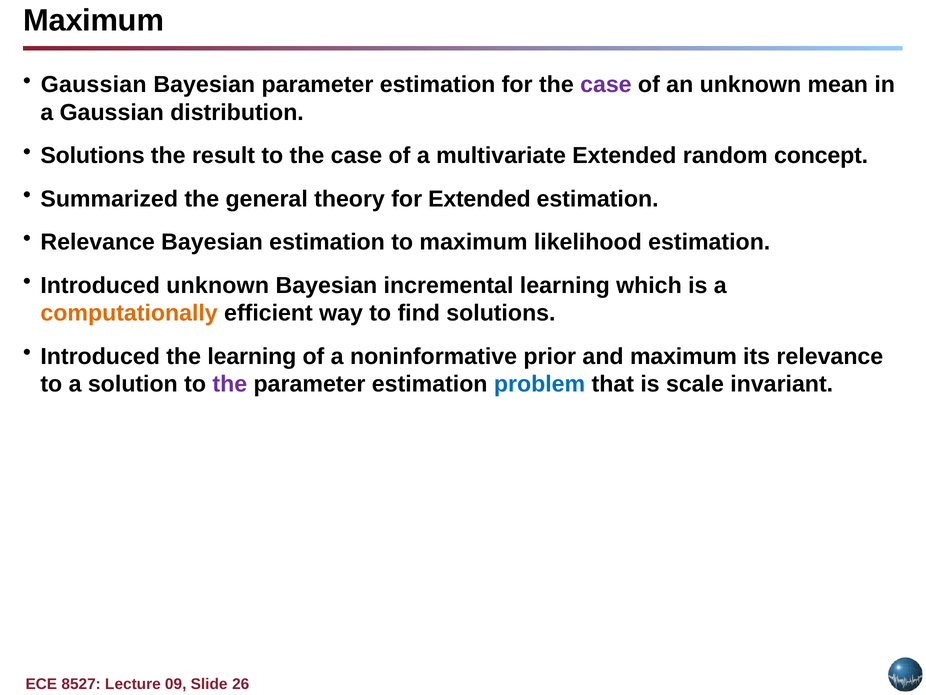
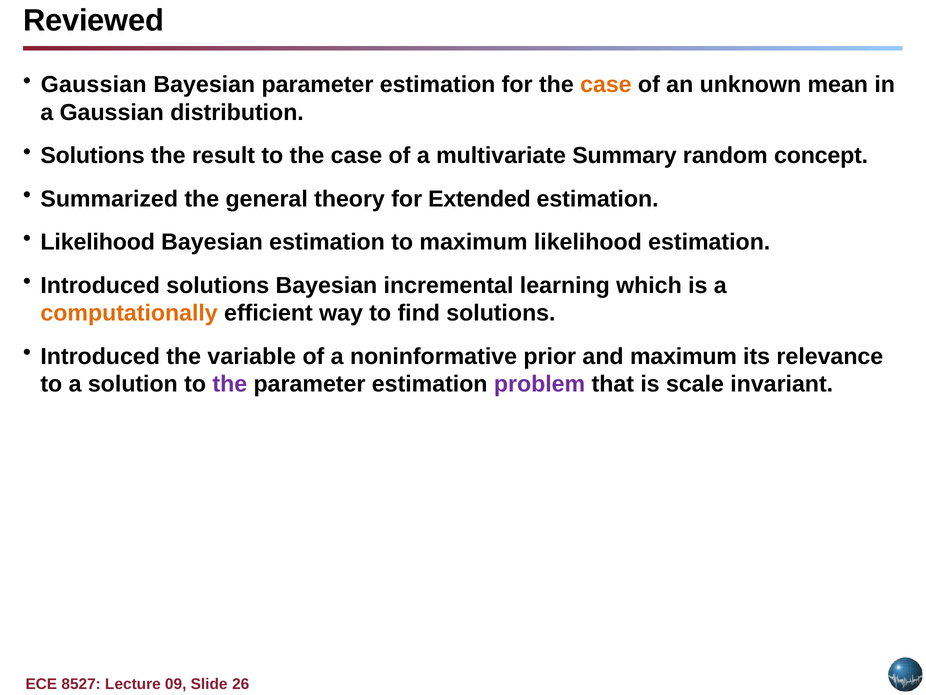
Maximum: Maximum -> Reviewed (94, 21)
case colour: purple -> orange (606, 85)
multivariate Extended: Extended -> Summary (624, 156)
Relevance: Relevance -> Likelihood (98, 242)
Introduced unknown: unknown -> solutions (218, 285)
the learning: learning -> variable (252, 356)
problem colour: blue -> purple (540, 384)
